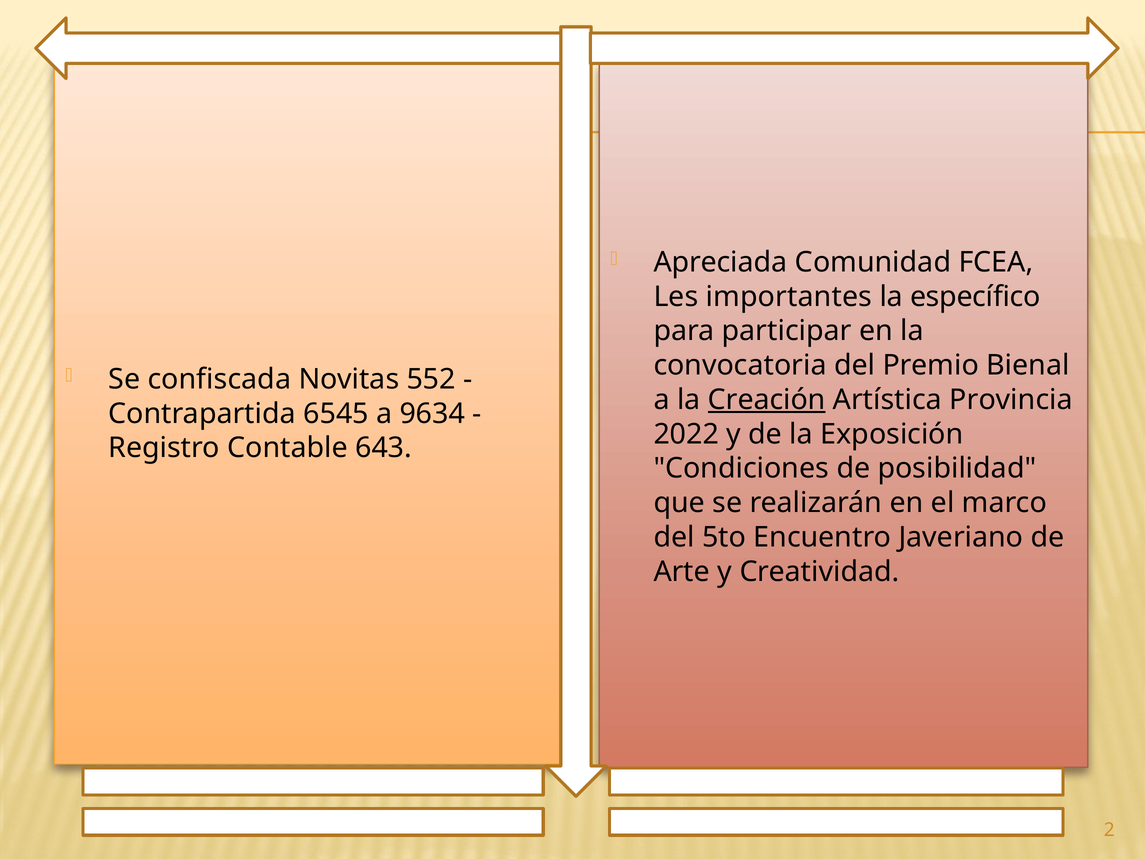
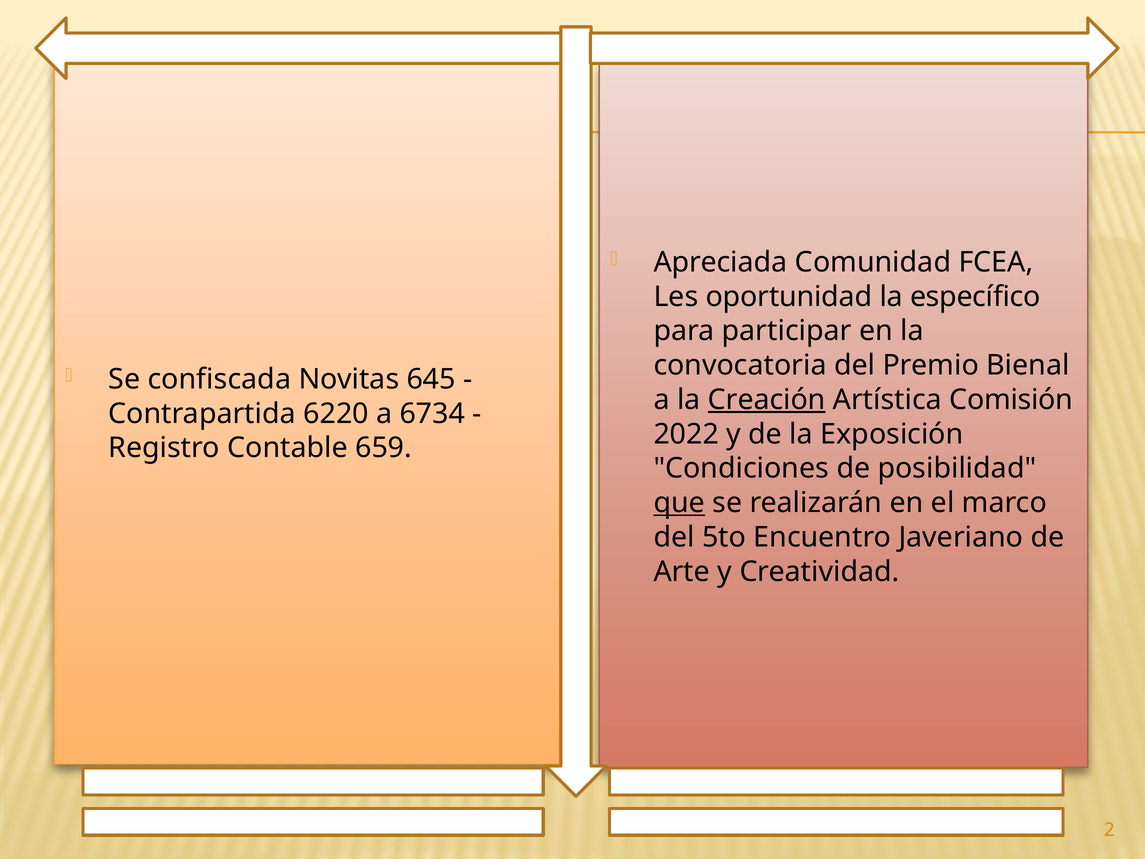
importantes: importantes -> oportunidad (789, 297)
552: 552 -> 645 (431, 379)
Provincia: Provincia -> Comisión (1011, 400)
6545: 6545 -> 6220 (336, 413)
9634: 9634 -> 6734 (432, 413)
643: 643 -> 659 (384, 448)
que underline: none -> present (679, 503)
